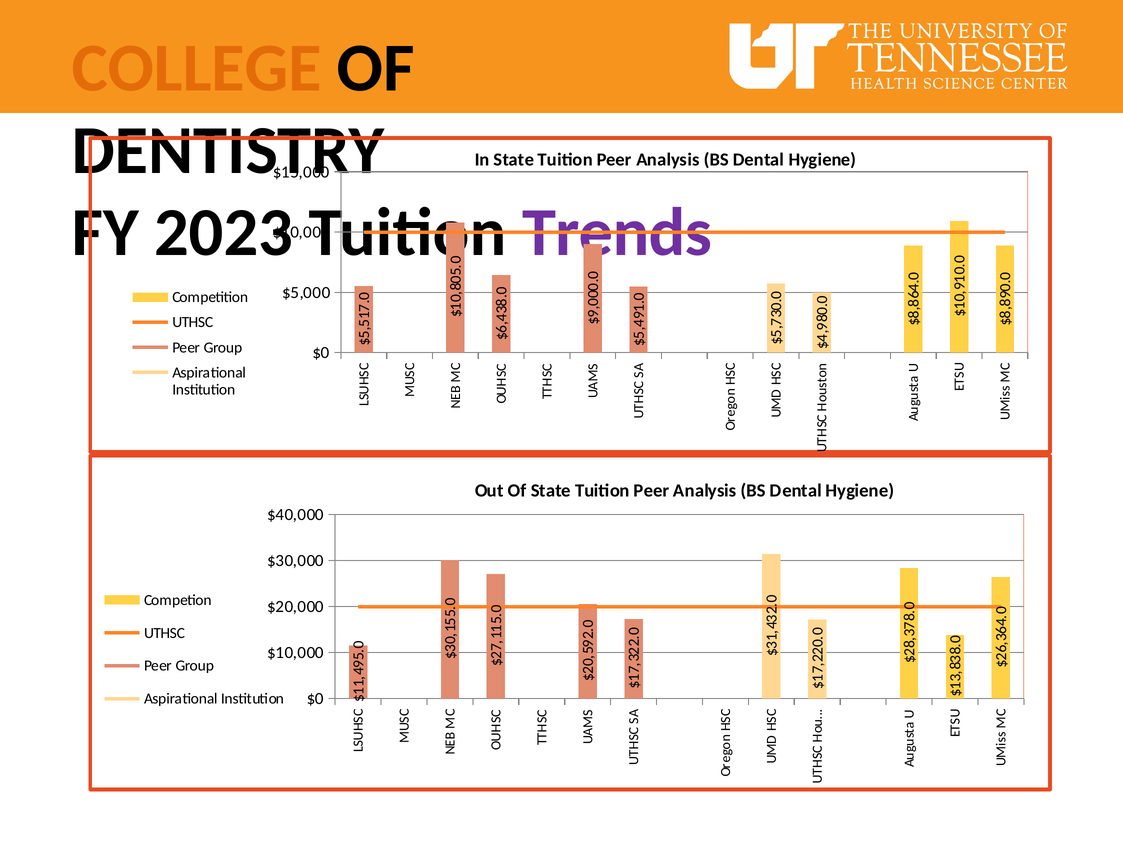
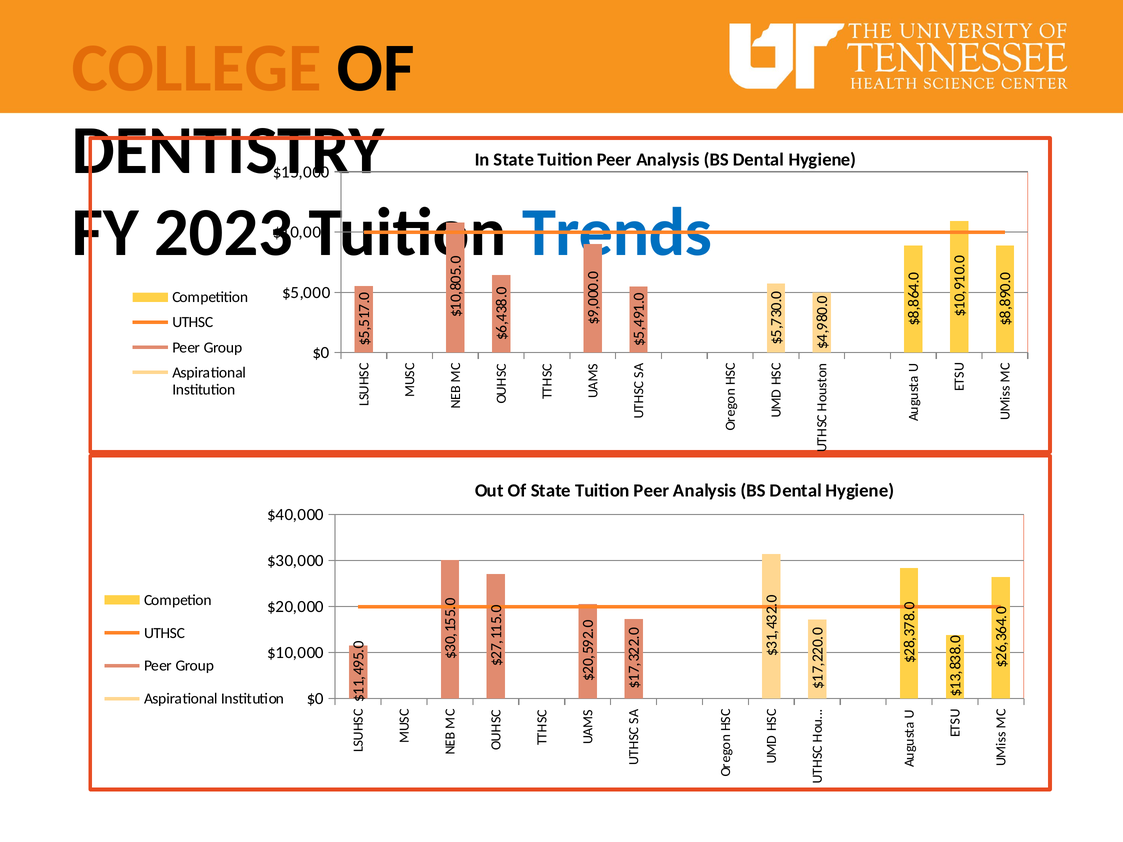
Trends colour: purple -> blue (617, 233)
